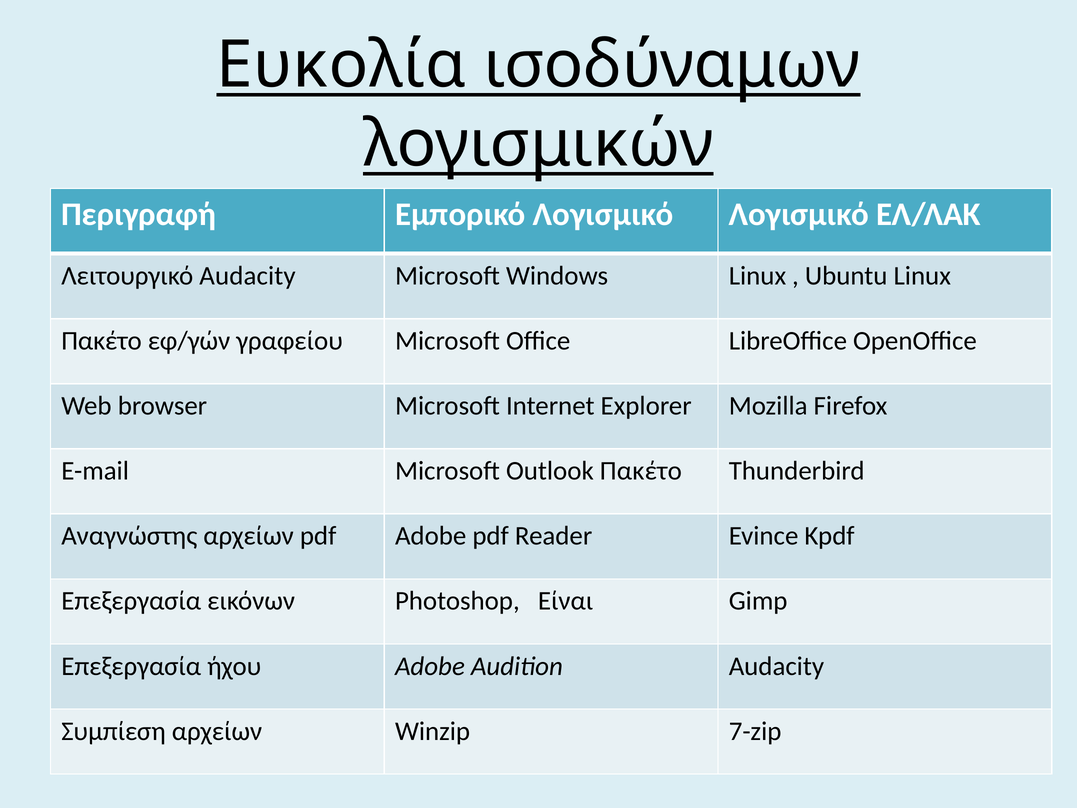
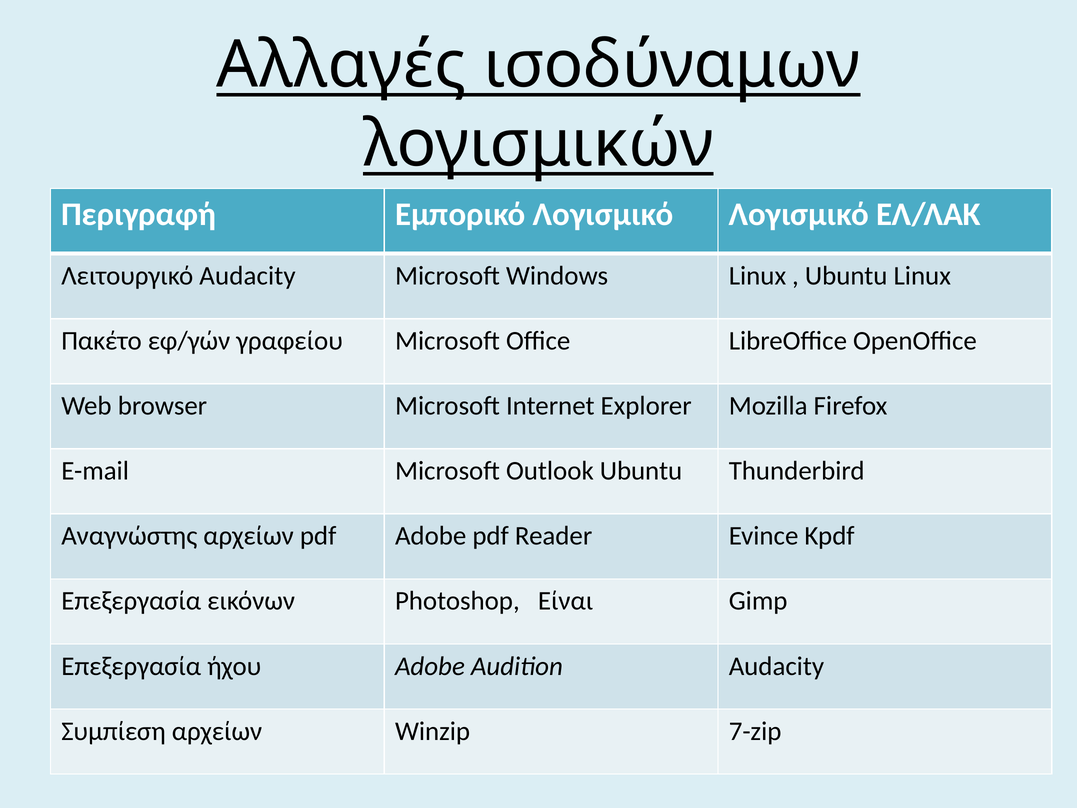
Ευκολία: Ευκολία -> Αλλαγές (341, 65)
Outlook Πακέτο: Πακέτο -> Ubuntu (641, 471)
